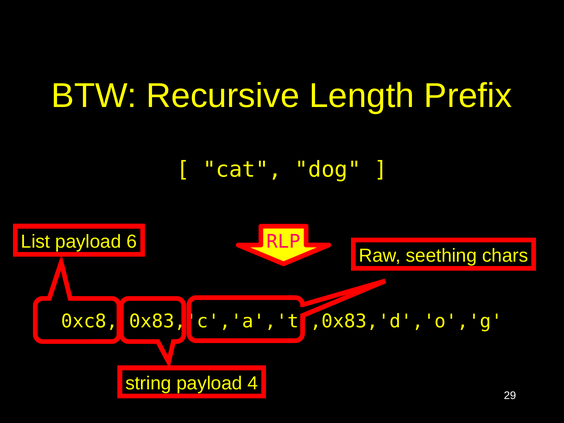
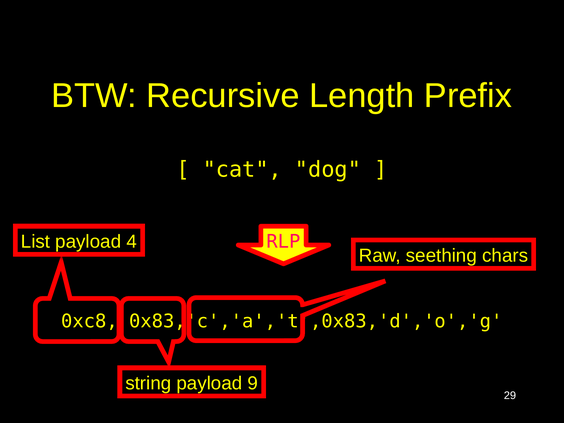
6: 6 -> 4 (132, 242)
4: 4 -> 9 (253, 383)
